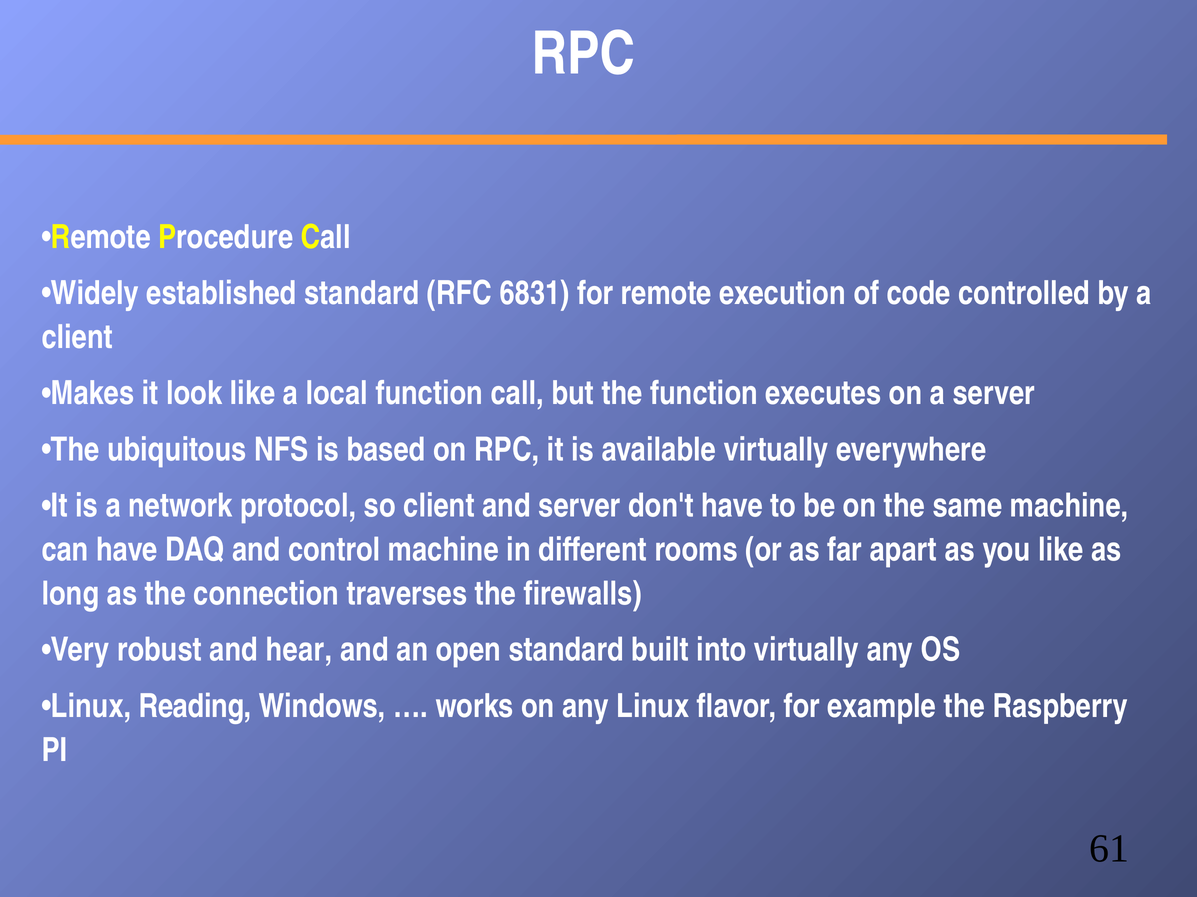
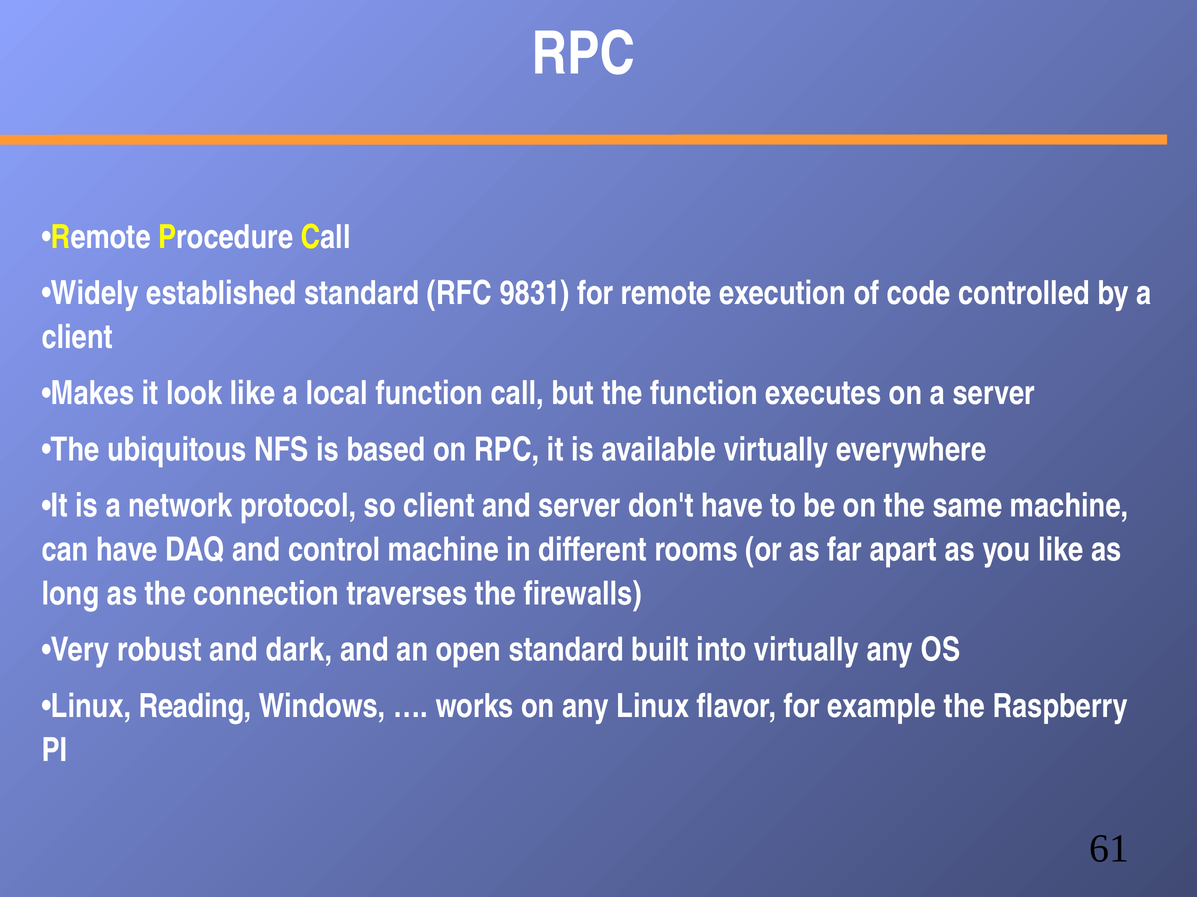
6831: 6831 -> 9831 (535, 294)
hear: hear -> dark (299, 650)
